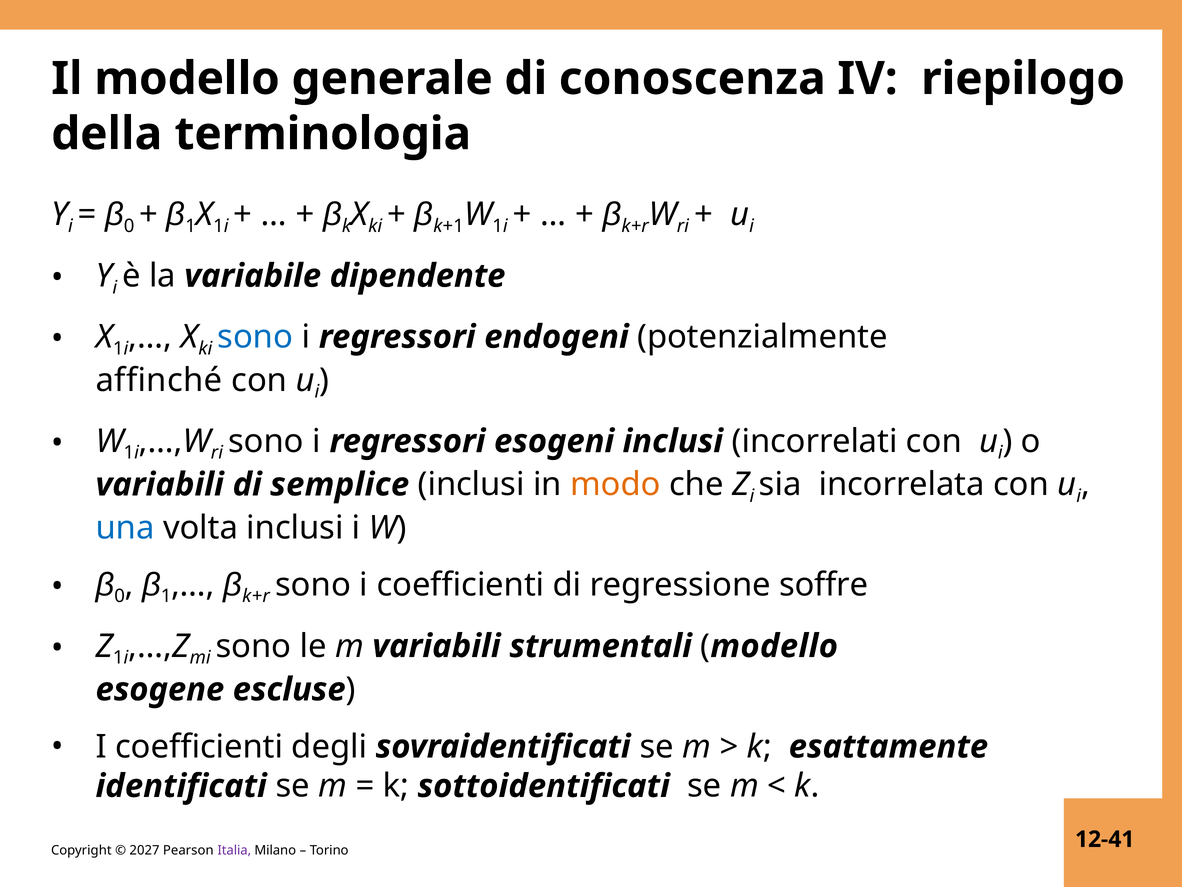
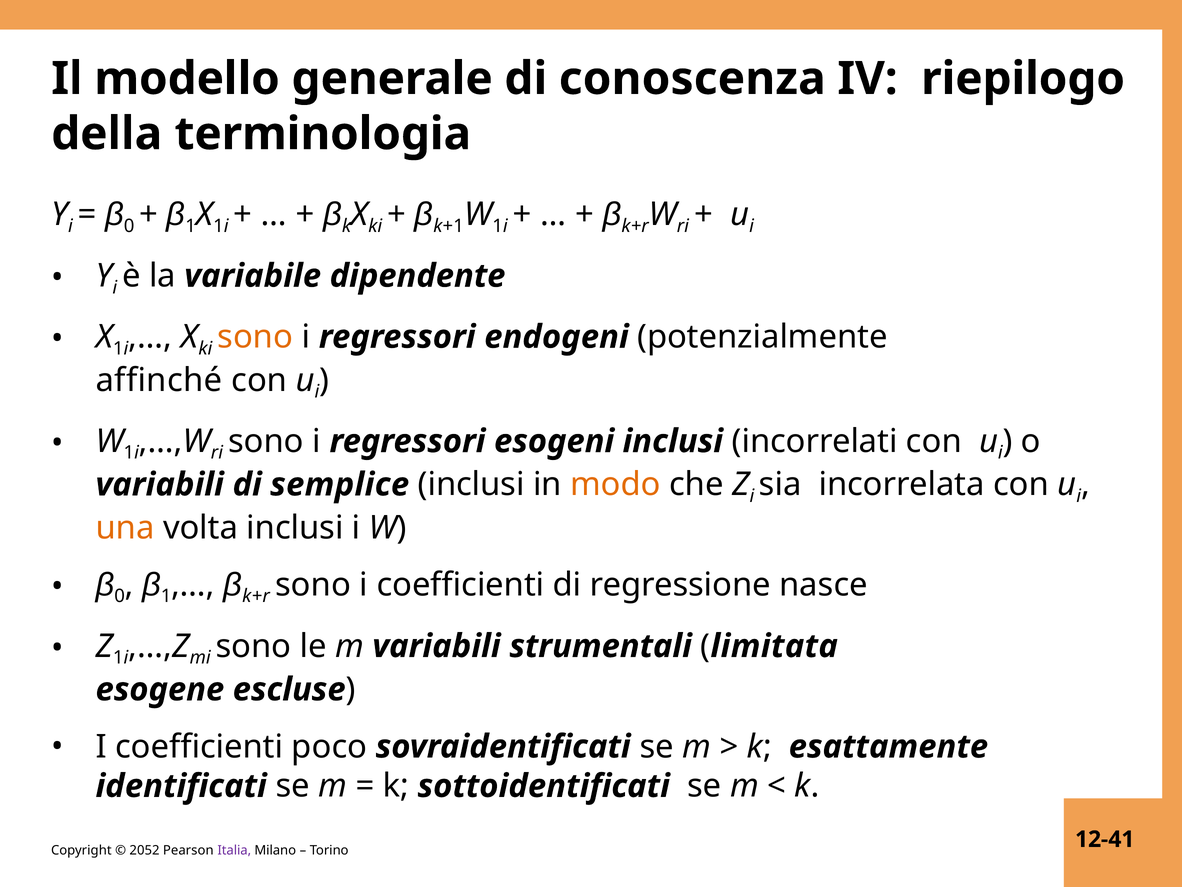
sono colour: blue -> orange (255, 337)
una colour: blue -> orange (125, 528)
soffre: soffre -> nasce (824, 584)
modello: modello -> limitata (774, 646)
degli: degli -> poco (329, 746)
2027: 2027 -> 2052 (145, 850)
